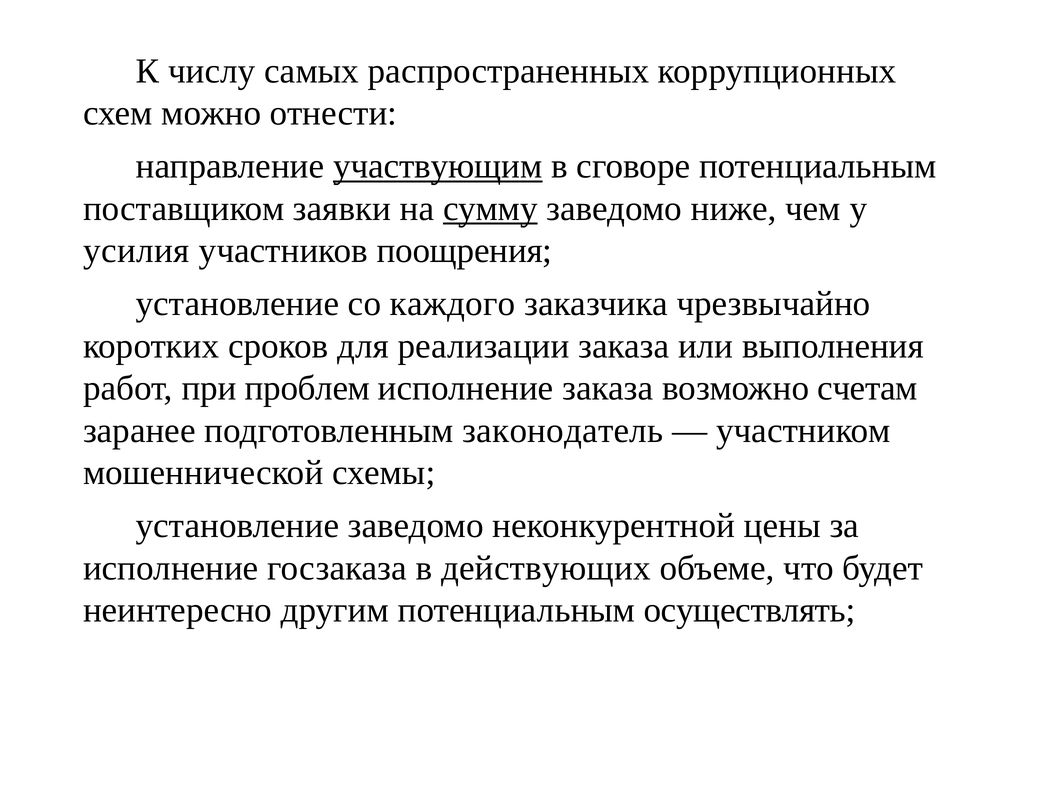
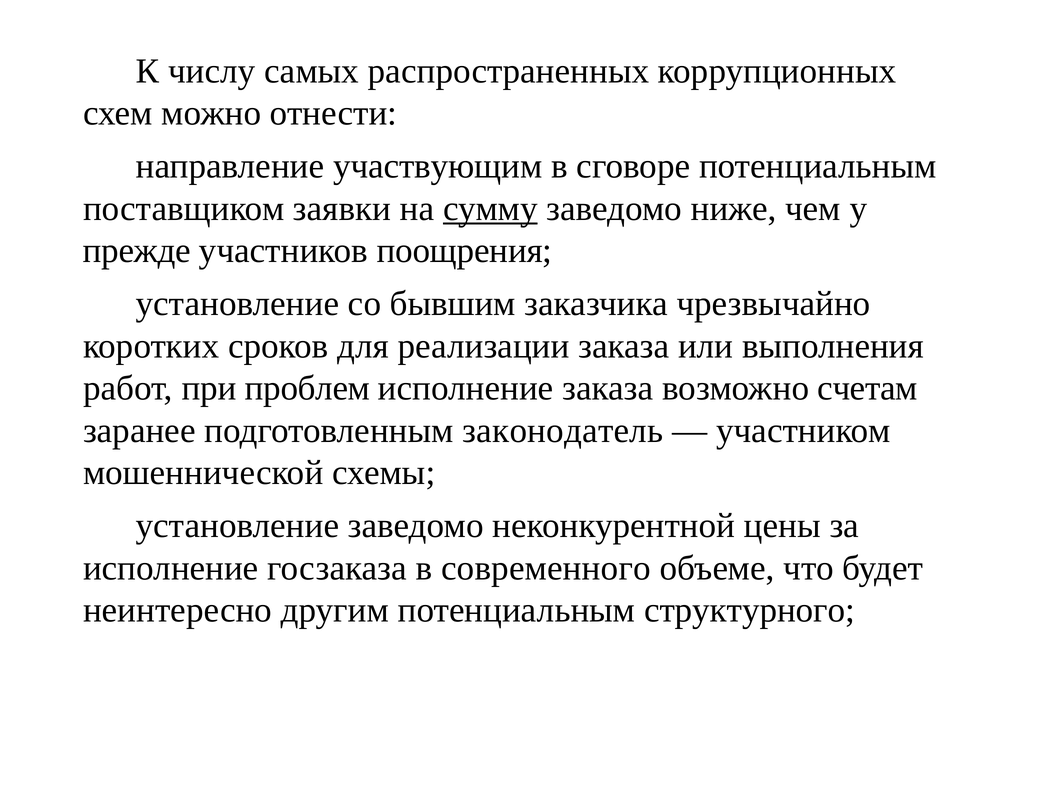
участвующим underline: present -> none (438, 166)
усилия: усилия -> прежде (137, 251)
каждого: каждого -> бывшим (453, 304)
действующих: действующих -> современного (546, 568)
осуществлять: осуществлять -> структурного (749, 610)
